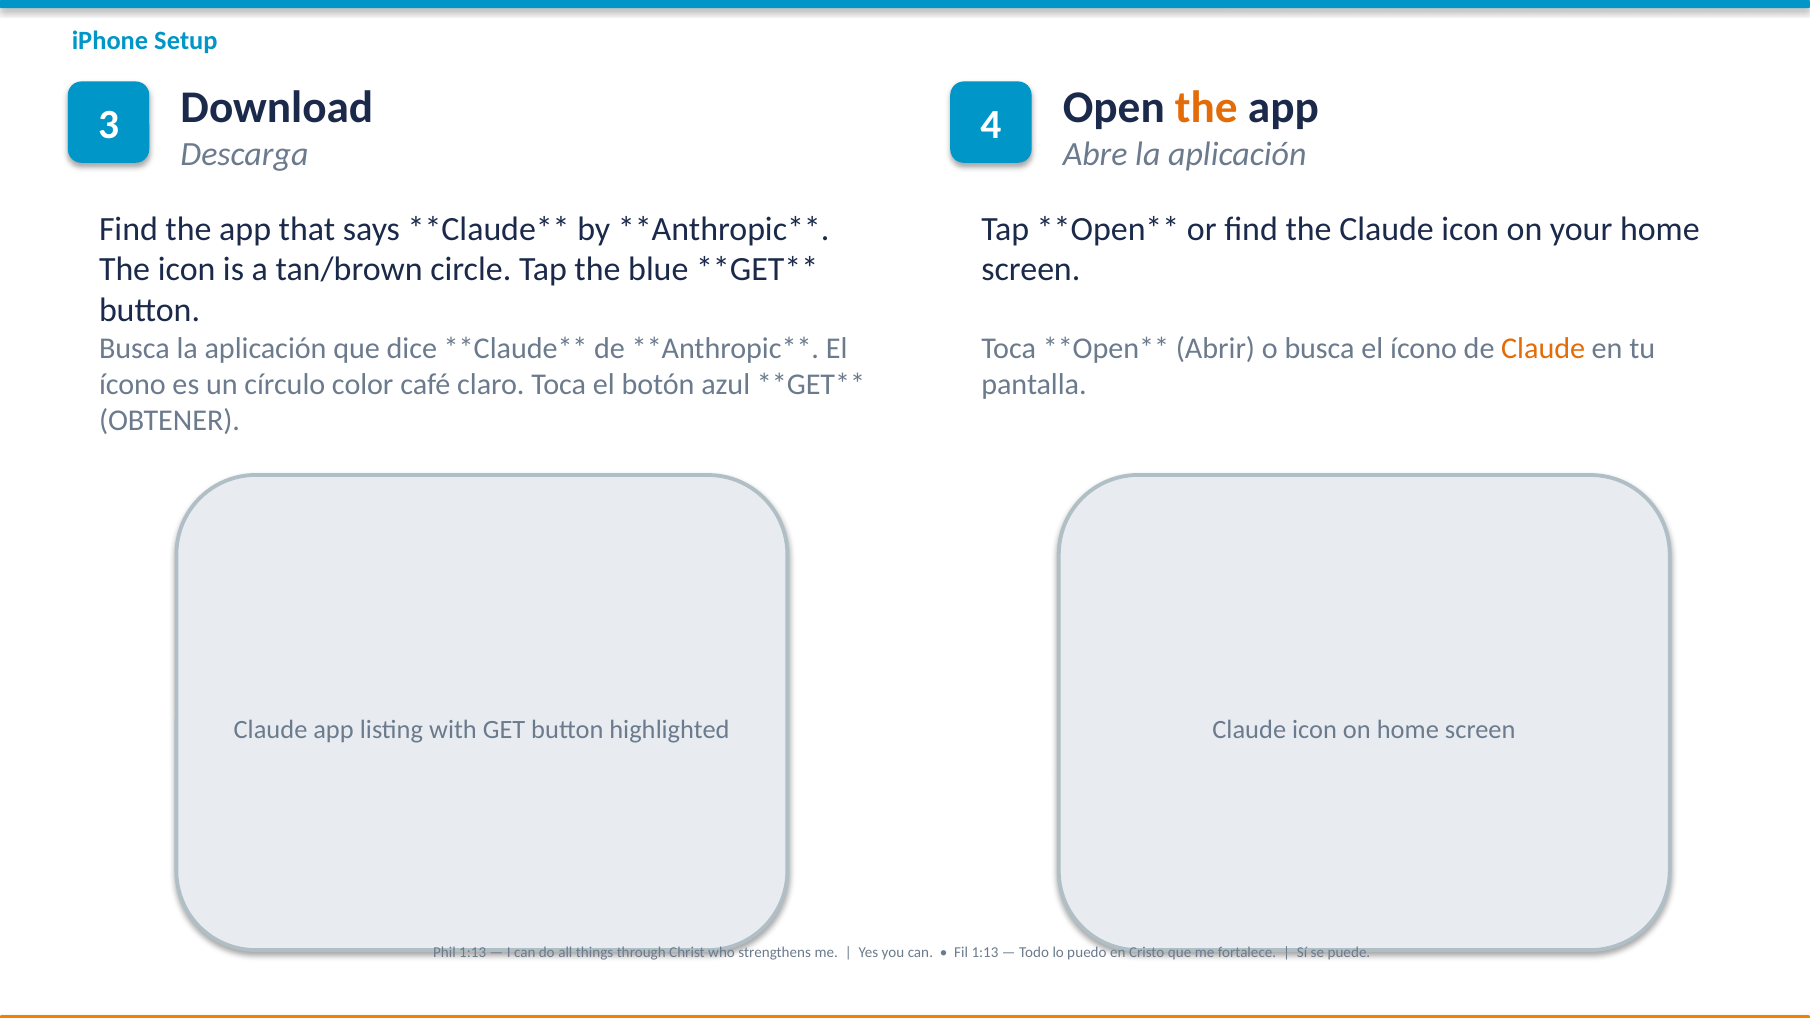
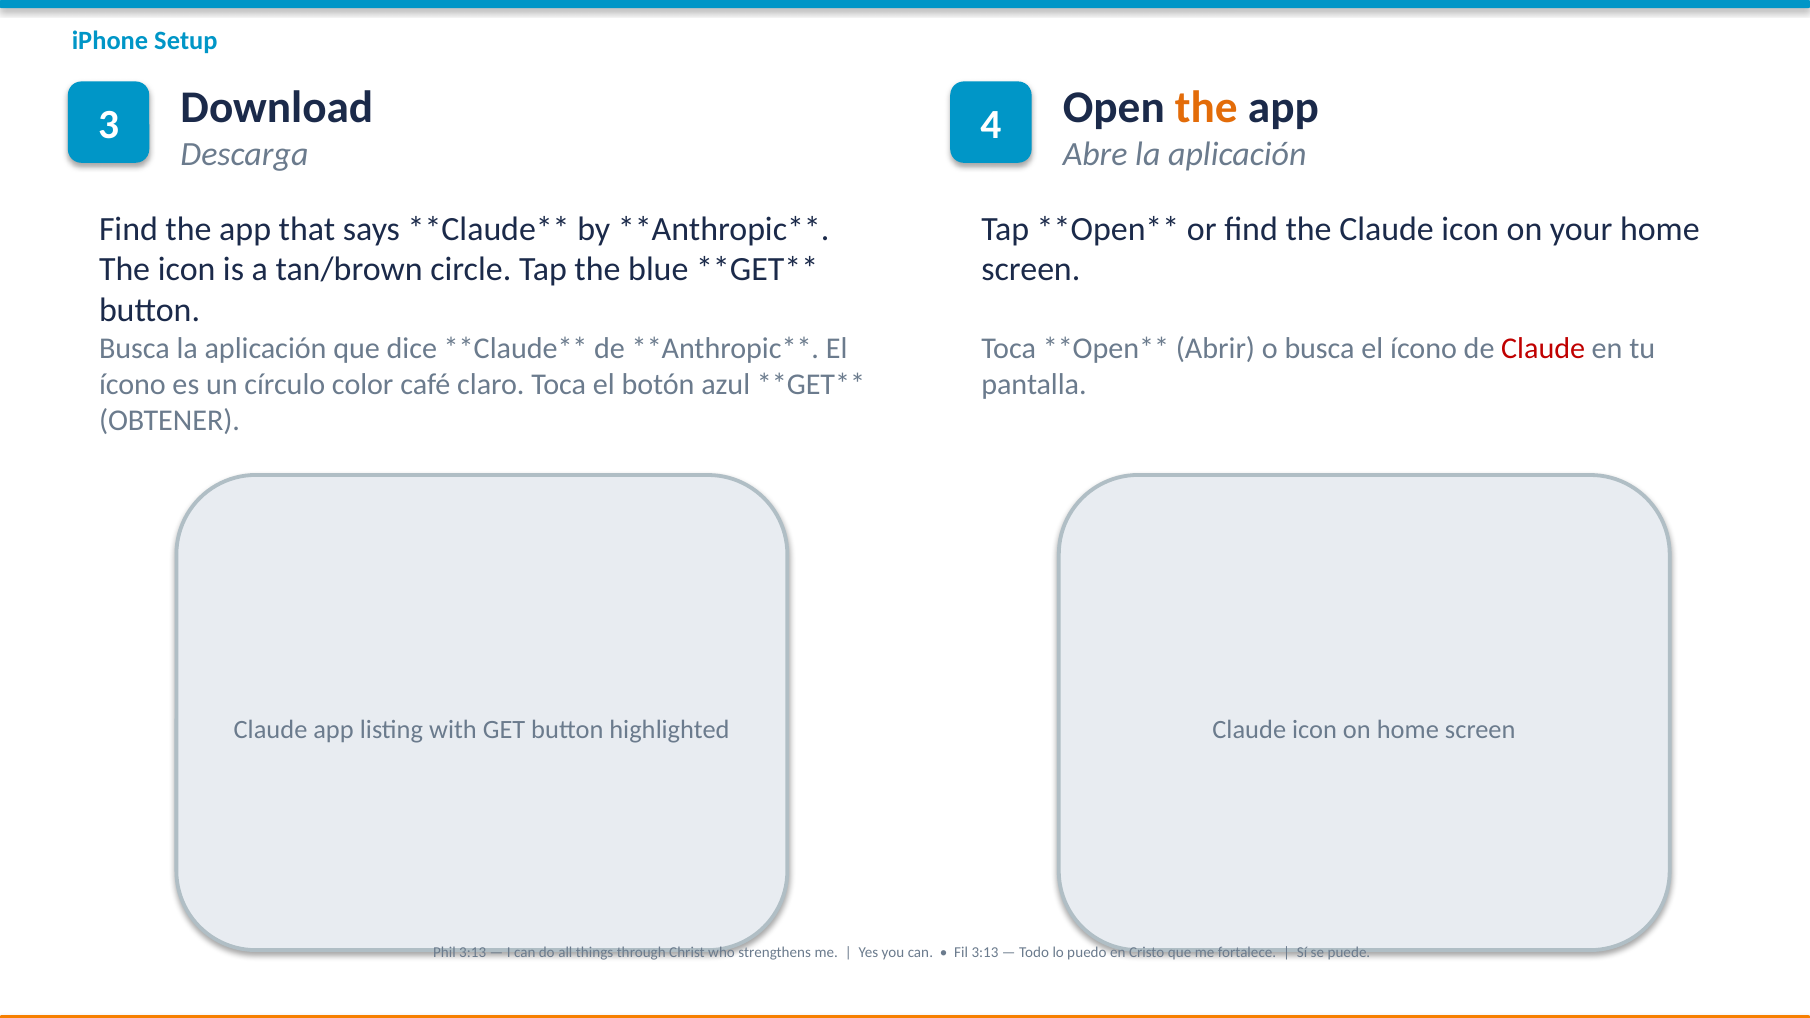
Claude colour: orange -> red (1543, 349)
Phil 1:13: 1:13 -> 3:13 (473, 952)
Fil 1:13: 1:13 -> 3:13 (985, 952)
